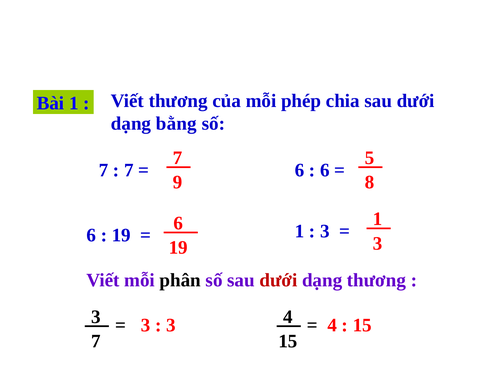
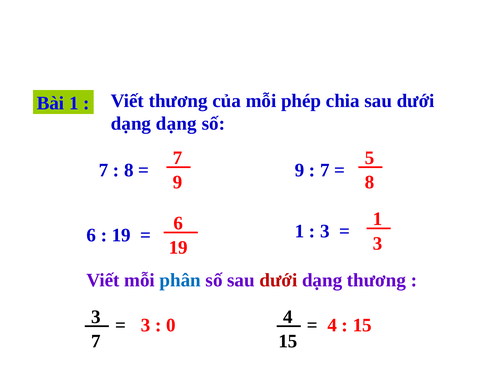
dạng bằng: bằng -> dạng (176, 124)
7: 7 -> 8 (129, 170)
6: 6 -> 9 (299, 170)
6: 6 -> 7 (325, 170)
phân colour: black -> blue (180, 281)
3: 3 -> 0 (171, 326)
